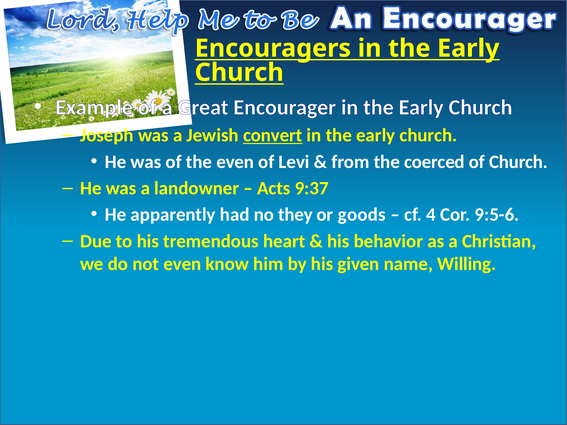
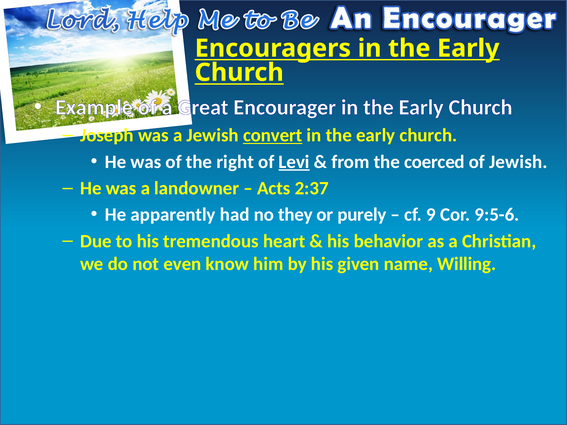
the even: even -> right (235, 162)
Levi underline: none -> present (294, 162)
of Church: Church -> Jewish (518, 162)
9:37: 9:37 -> 2:37 (312, 188)
goods: goods -> purely (362, 215)
4: 4 -> 9 (431, 215)
